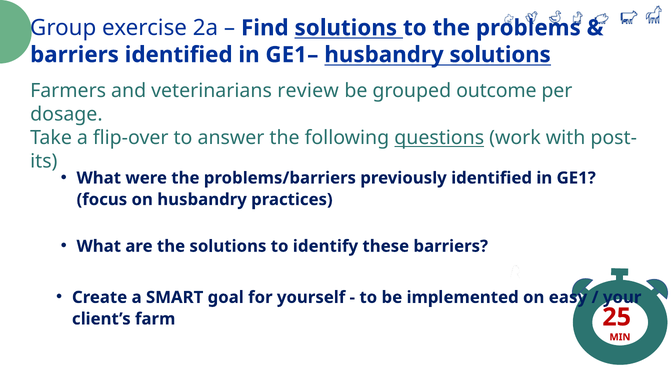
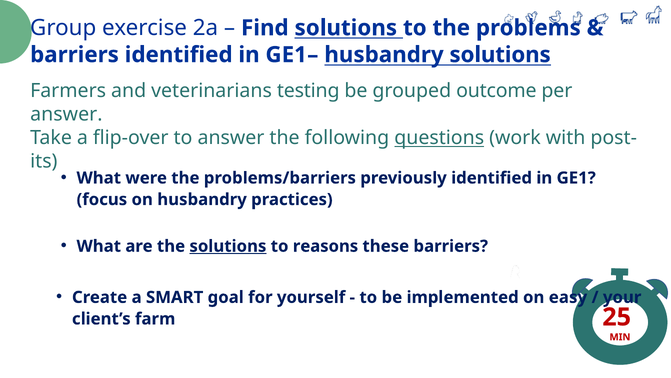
review: review -> testing (308, 91)
dosage: dosage -> answer (66, 114)
solutions underline: none -> present (228, 246)
identify: identify -> reasons (326, 246)
